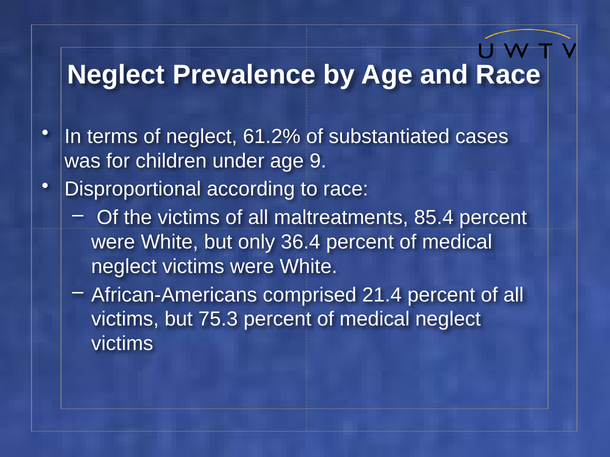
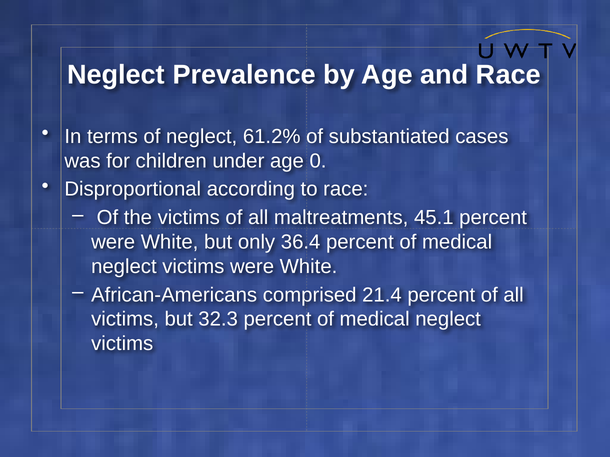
9: 9 -> 0 (318, 161)
85.4: 85.4 -> 45.1 (434, 218)
75.3: 75.3 -> 32.3 (218, 320)
